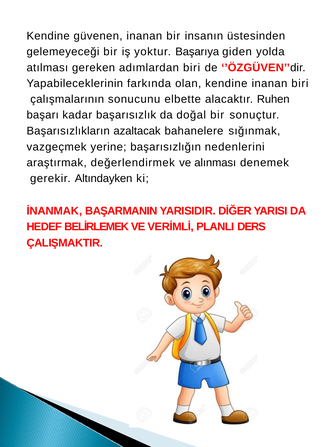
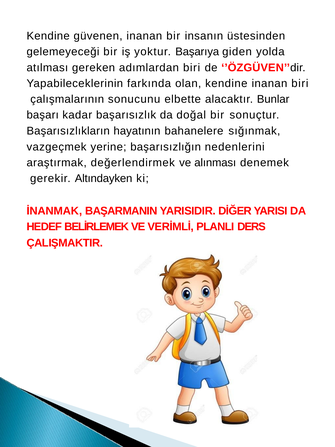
Ruhen: Ruhen -> Bunlar (273, 99)
azaltacak: azaltacak -> hayatının (137, 131)
